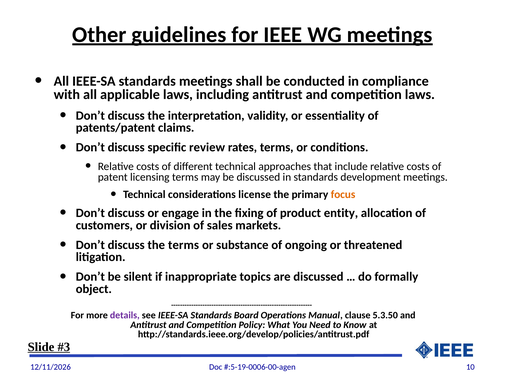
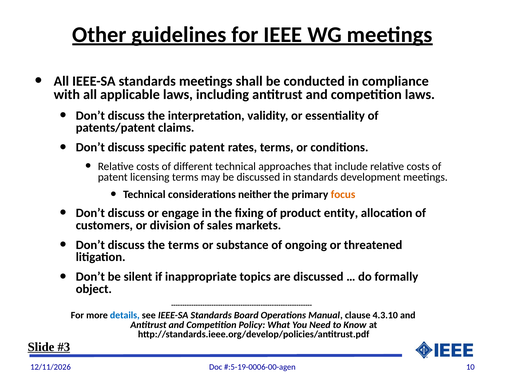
specific review: review -> patent (207, 147)
license: license -> neither (255, 194)
details colour: purple -> blue (125, 315)
5.3.50: 5.3.50 -> 4.3.10 (385, 315)
